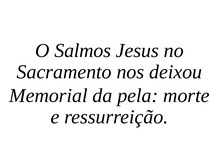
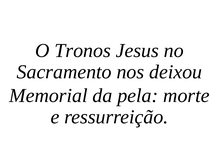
Salmos: Salmos -> Tronos (83, 51)
